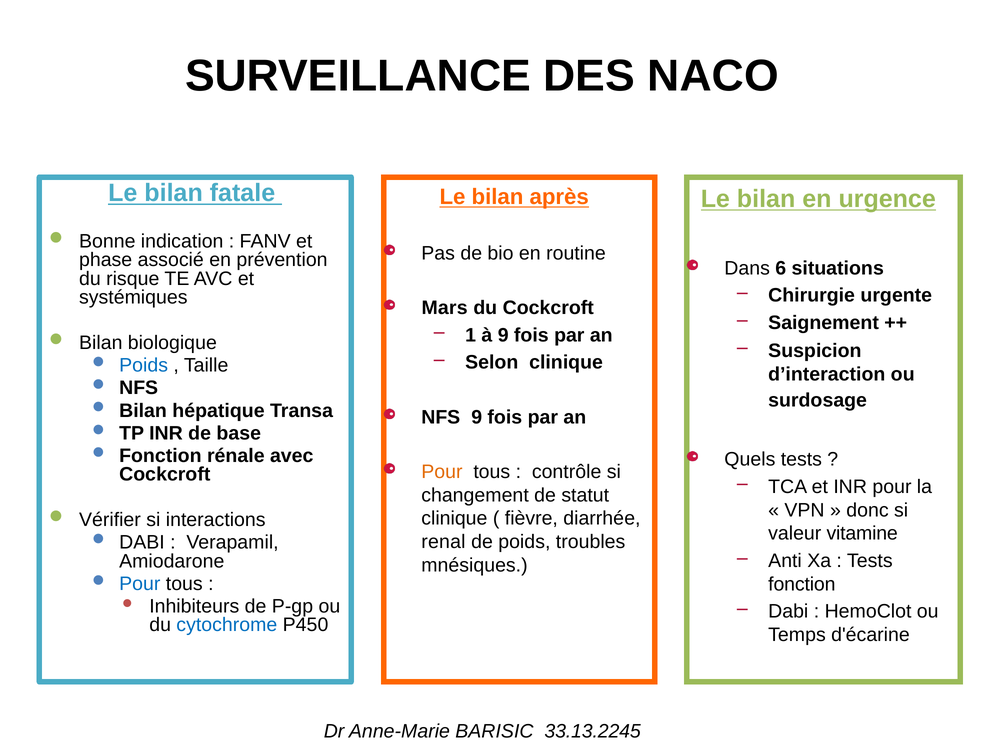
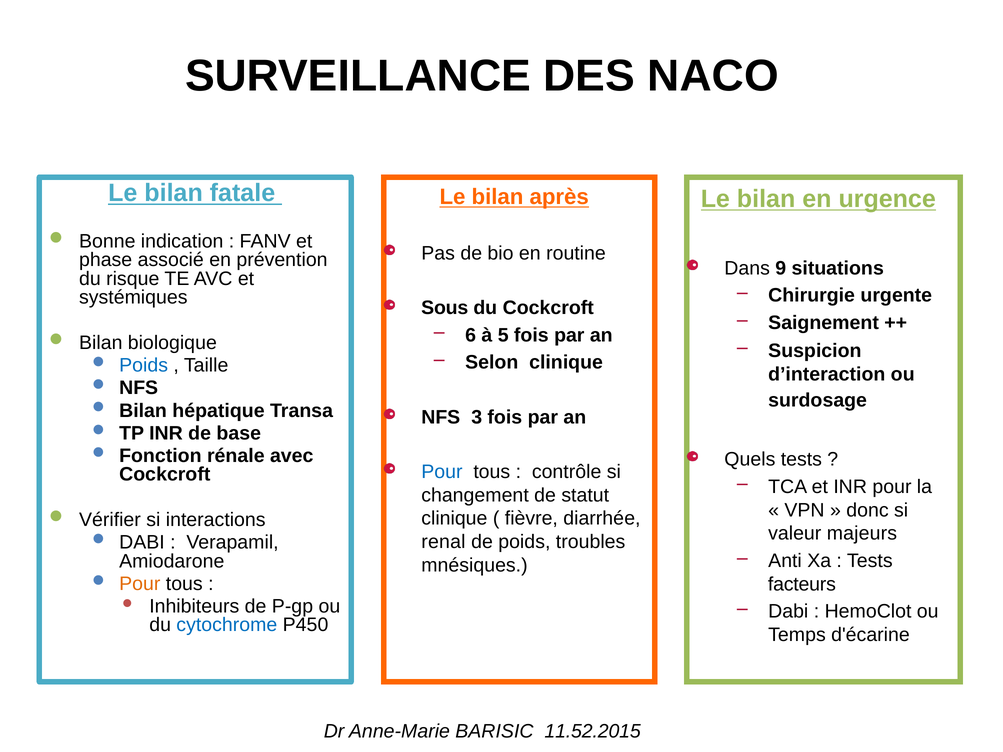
6: 6 -> 9 (781, 268)
Mars: Mars -> Sous (445, 308)
1: 1 -> 6 (471, 335)
à 9: 9 -> 5 (503, 335)
NFS 9: 9 -> 3 (477, 417)
Pour colour: orange -> blue (442, 472)
vitamine: vitamine -> majeurs (862, 534)
Pour colour: blue -> orange (140, 584)
fonction: fonction -> facteurs (802, 584)
33.13.2245: 33.13.2245 -> 11.52.2015 (593, 731)
